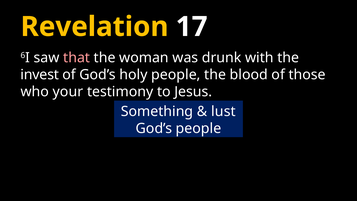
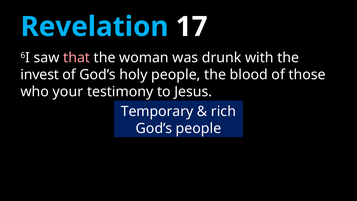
Revelation colour: yellow -> light blue (95, 27)
Something: Something -> Temporary (157, 111)
lust: lust -> rich (223, 111)
